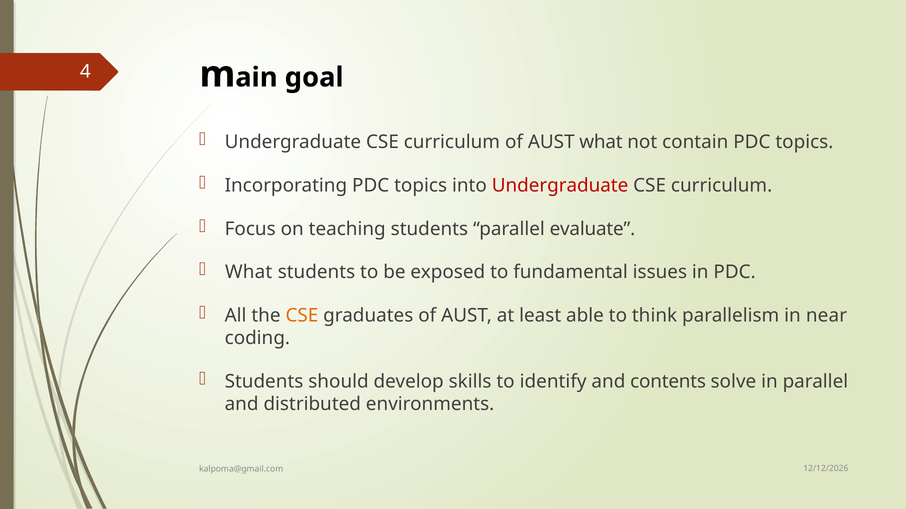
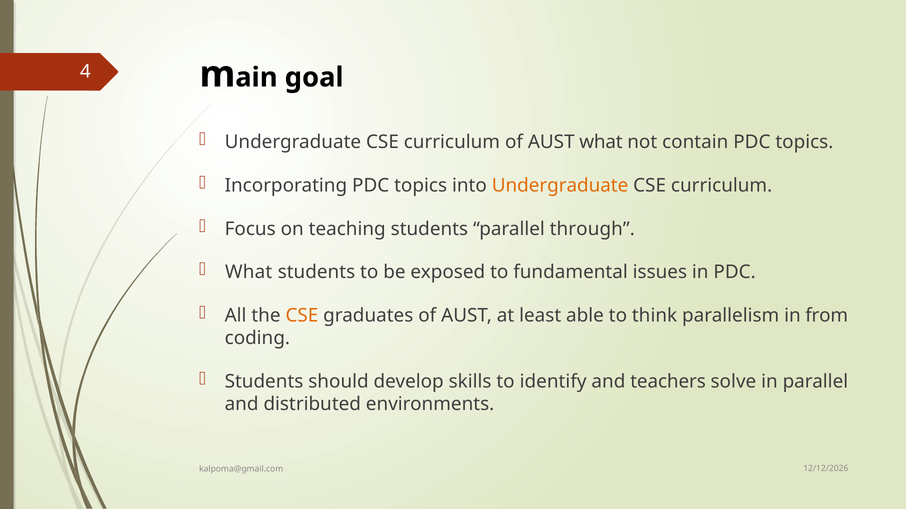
Undergraduate colour: red -> orange (560, 186)
evaluate: evaluate -> through (592, 229)
near: near -> from (827, 316)
contents: contents -> teachers (668, 382)
